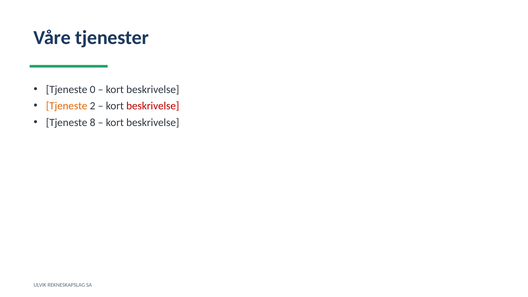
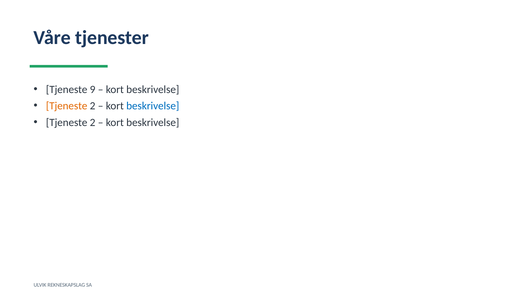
0: 0 -> 9 (93, 89)
beskrivelse colour: red -> blue (153, 106)
8: 8 -> 2 (93, 122)
